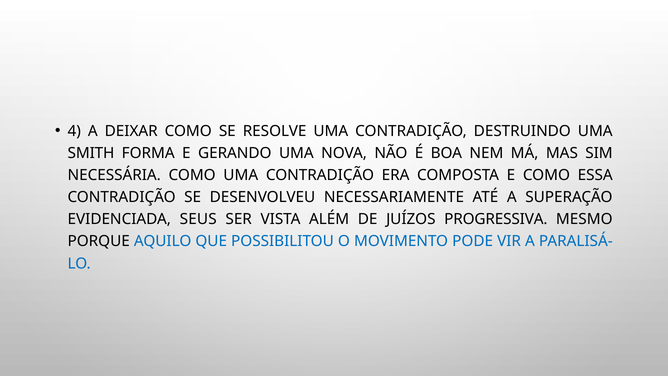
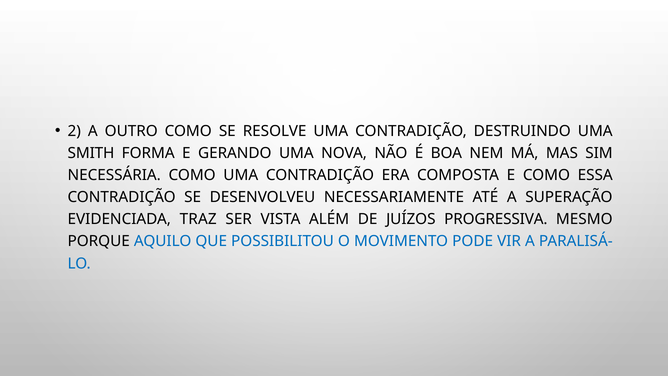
4: 4 -> 2 (74, 131)
DEIXAR: DEIXAR -> OUTRO (131, 131)
SEUS: SEUS -> TRAZ (198, 219)
